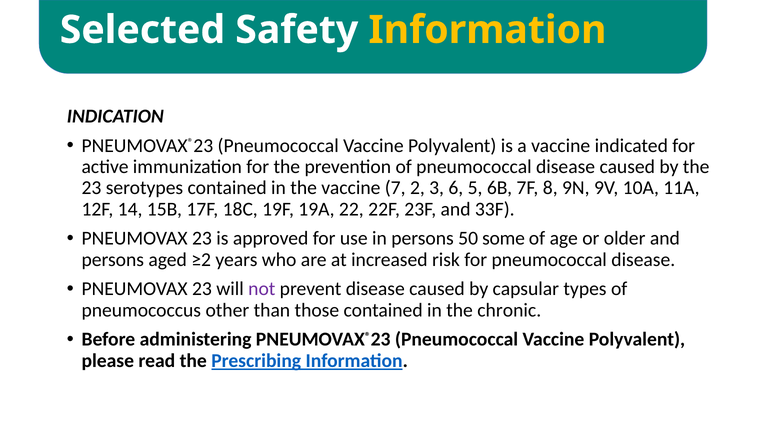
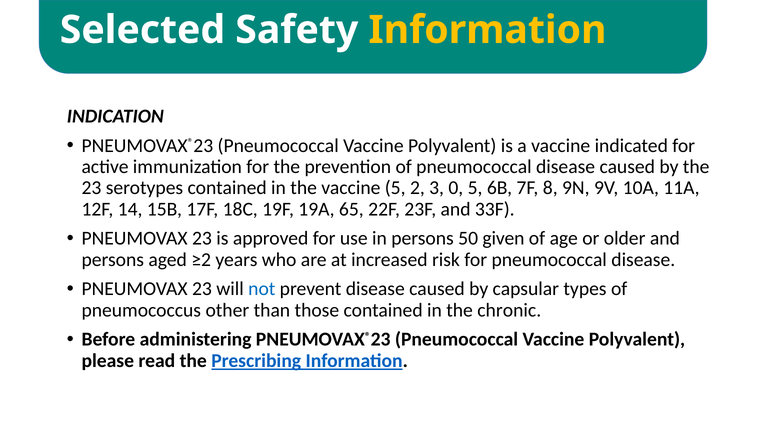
vaccine 7: 7 -> 5 (395, 188)
6: 6 -> 0 (456, 188)
22: 22 -> 65 (351, 209)
some: some -> given (504, 238)
not colour: purple -> blue (262, 289)
